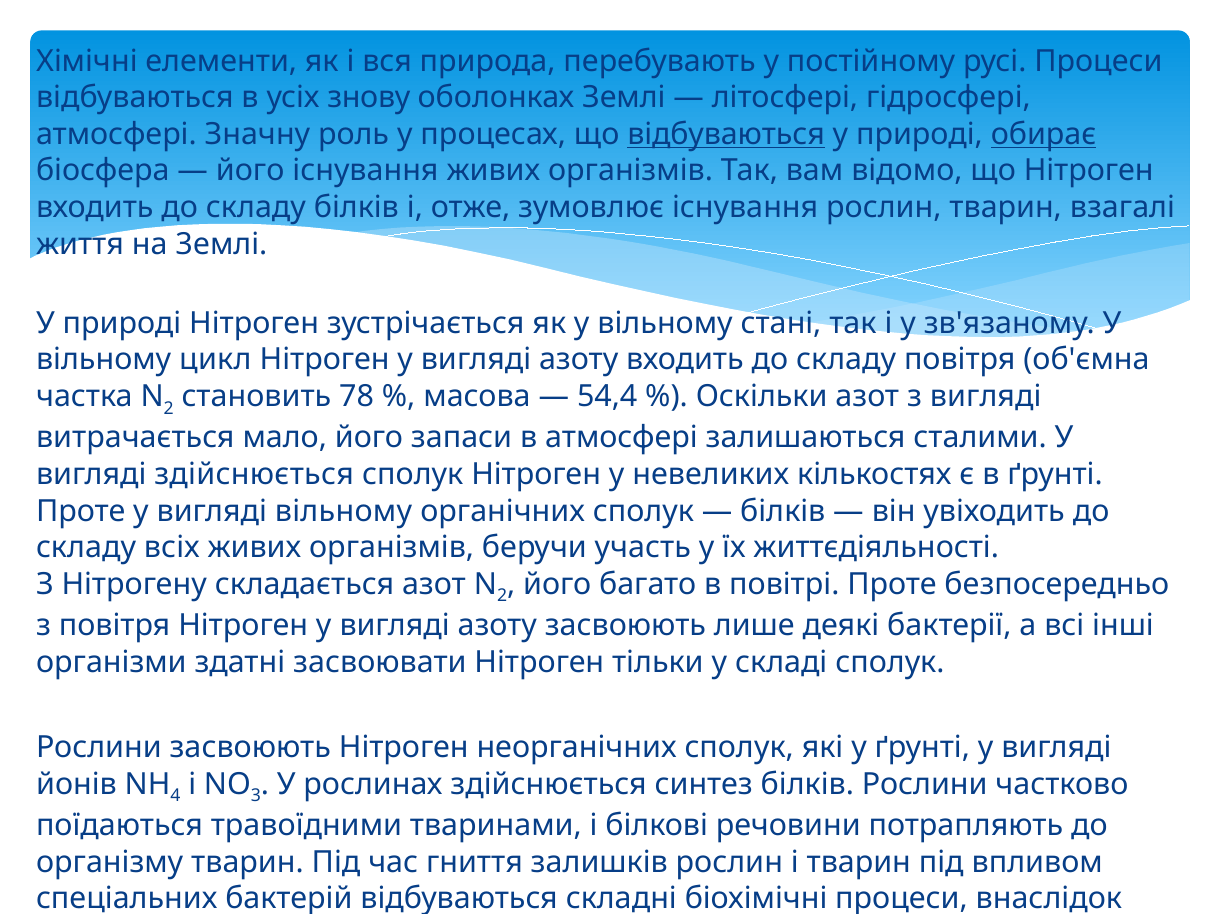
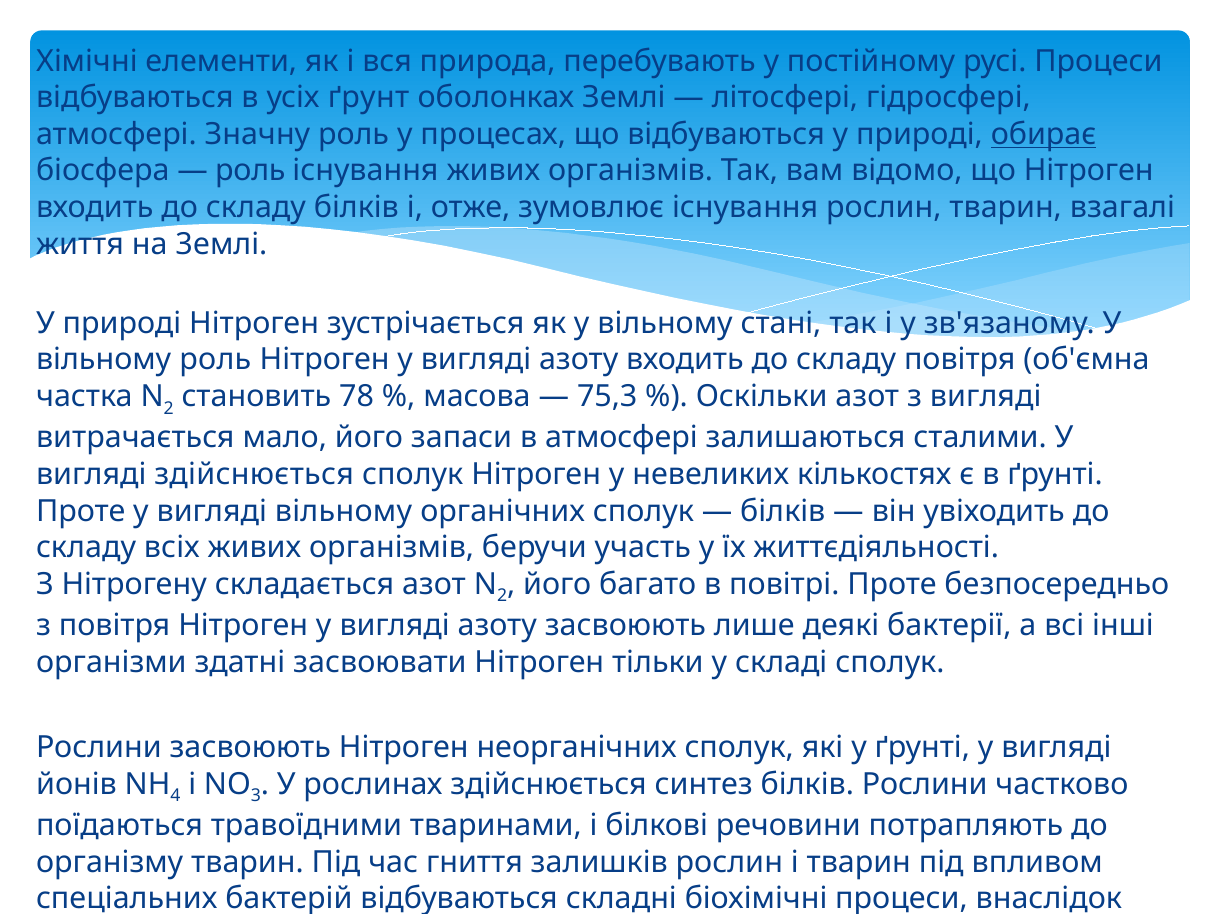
усіх знову: знову -> ґрунт (369, 98)
відбуваються underline: present -> none (726, 134)
його: його -> роль (250, 171)
вільному цикл: цикл -> роль (215, 360)
54,4: 54,4 -> 75,3 (607, 396)
